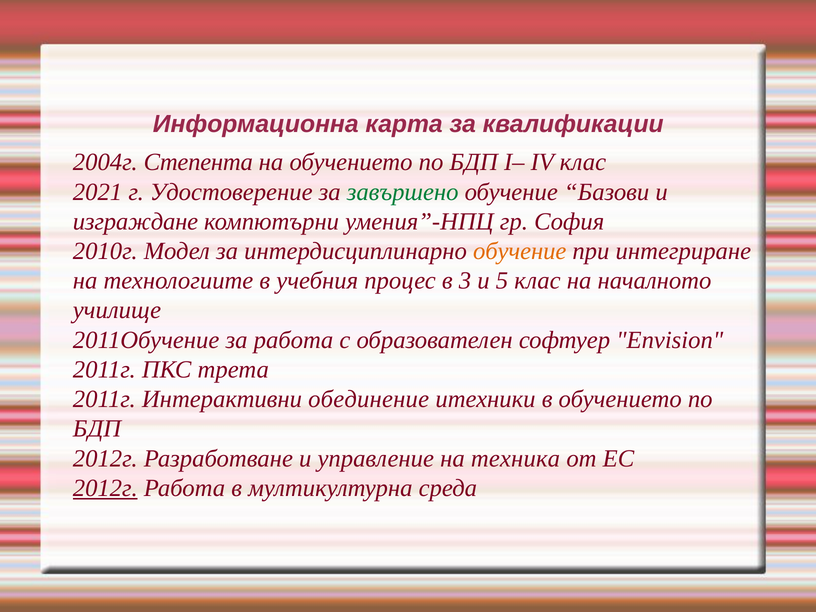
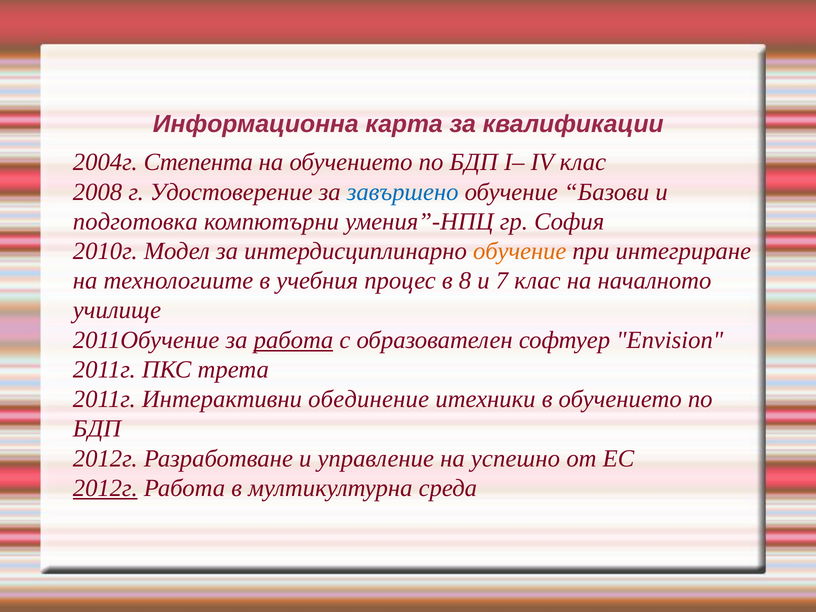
2021: 2021 -> 2008 (98, 192)
завършено colour: green -> blue (403, 192)
изграждане: изграждане -> подготовка (135, 221)
3: 3 -> 8 (465, 281)
5: 5 -> 7 (502, 281)
работа underline: none -> present (293, 340)
техника: техника -> успешно (515, 458)
